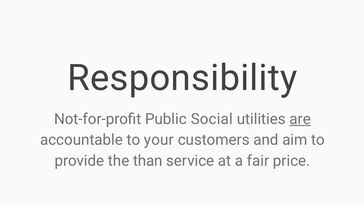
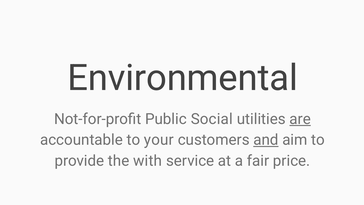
Responsibility: Responsibility -> Environmental (183, 78)
and underline: none -> present (266, 140)
than: than -> with (148, 161)
